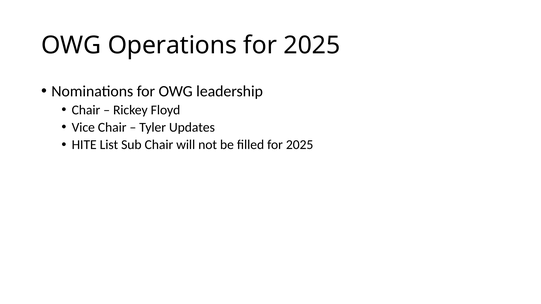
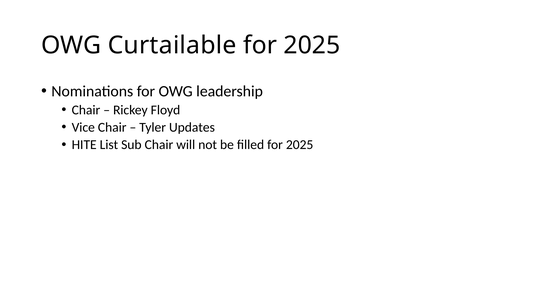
Operations: Operations -> Curtailable (172, 45)
